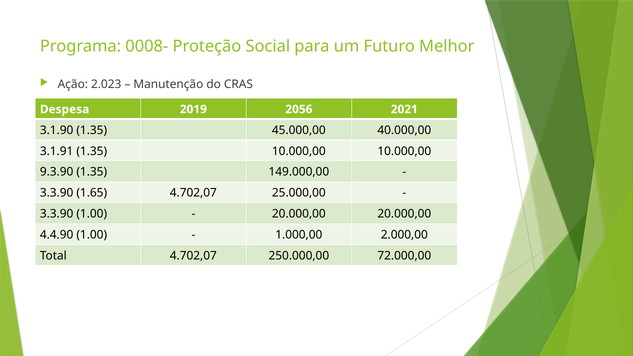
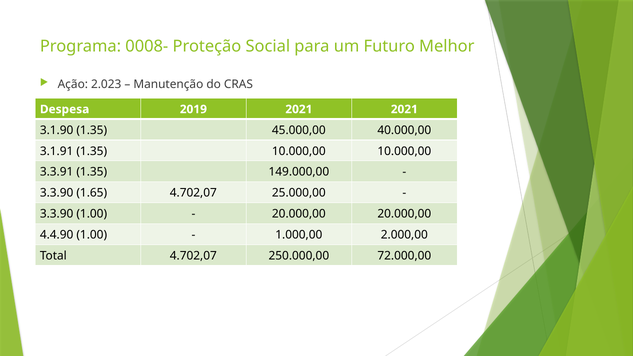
2019 2056: 2056 -> 2021 (299, 109)
9.3.90: 9.3.90 -> 3.3.91 (57, 172)
